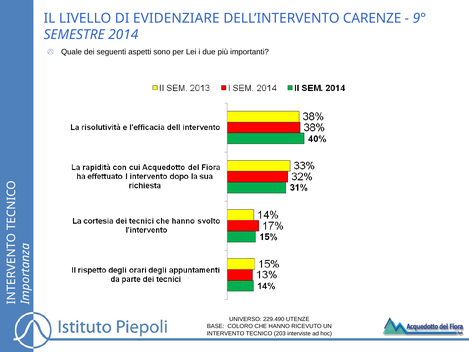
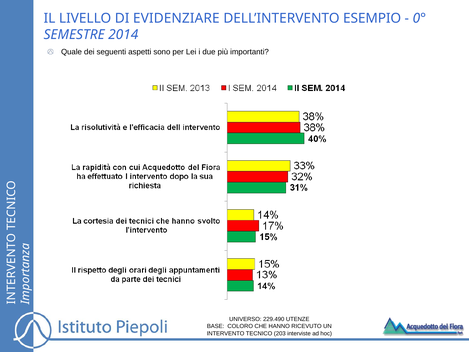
CARENZE: CARENZE -> ESEMPIO (372, 18)
9°: 9° -> 0° (419, 18)
